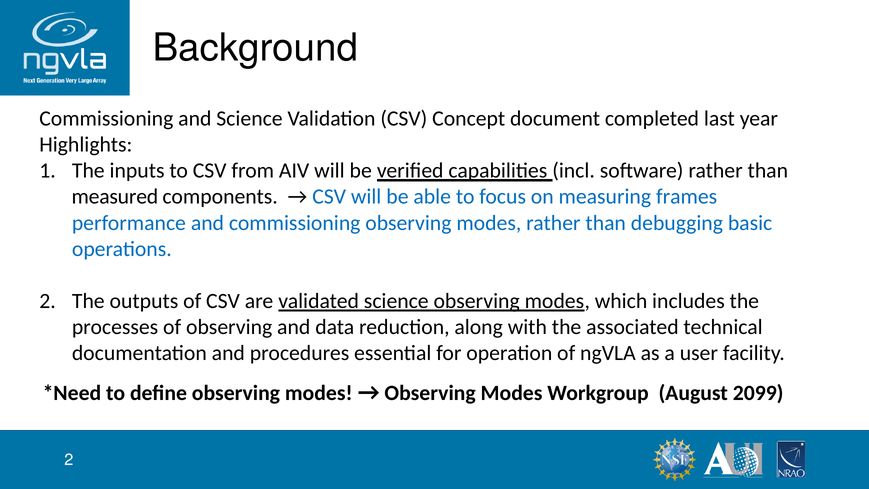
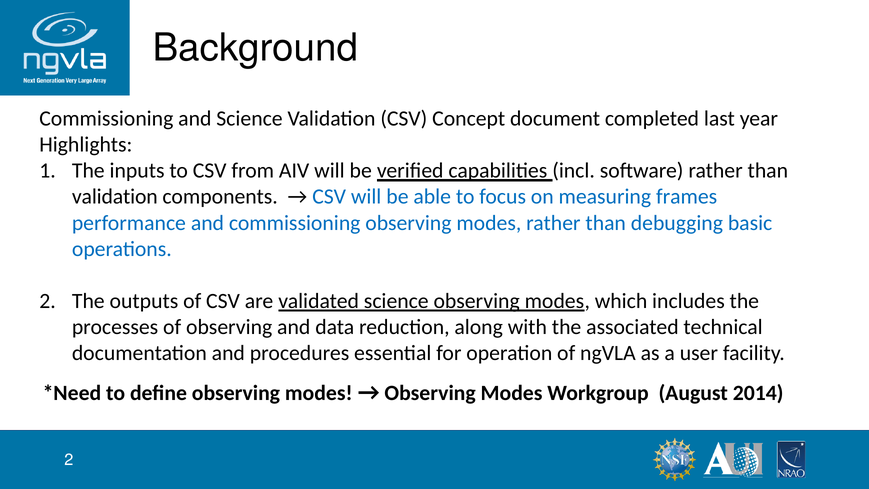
measured: measured -> validation (115, 197)
2099: 2099 -> 2014 (758, 393)
